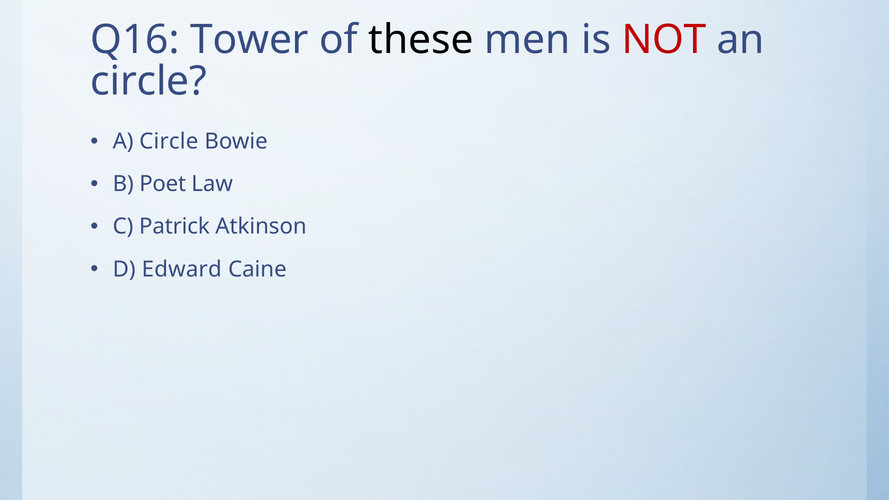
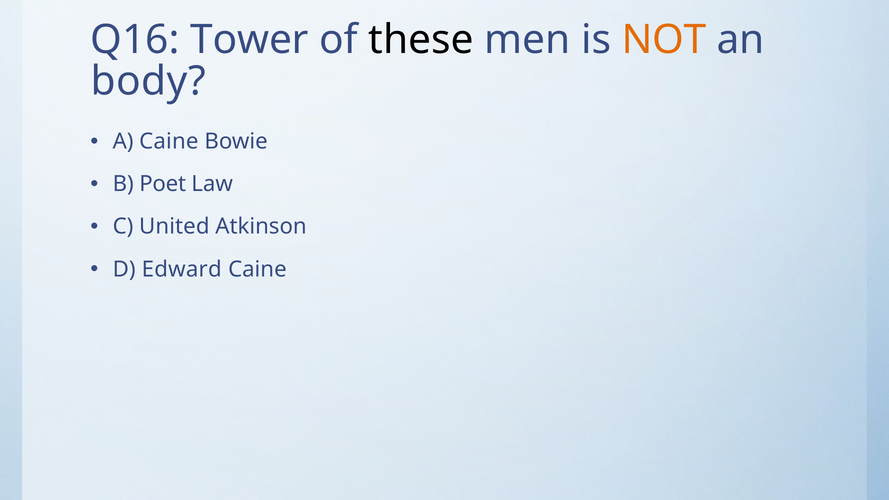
NOT colour: red -> orange (664, 40)
circle: circle -> body (148, 81)
A Circle: Circle -> Caine (169, 141)
Patrick: Patrick -> United (174, 227)
